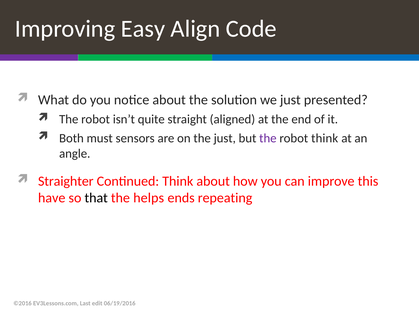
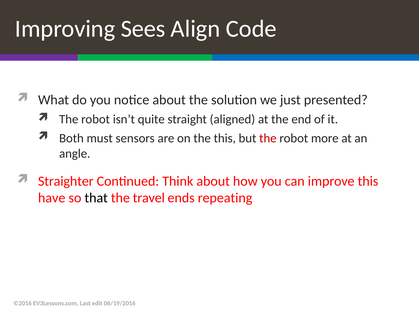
Easy: Easy -> Sees (143, 29)
the just: just -> this (225, 138)
the colour: purple -> red (268, 138)
robot think: think -> more (325, 138)
helps: helps -> travel (149, 198)
